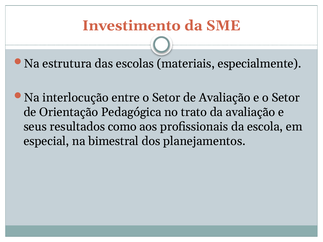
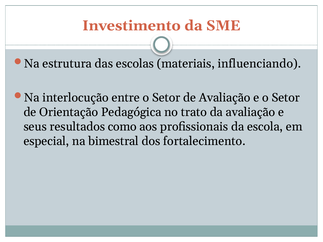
especialmente: especialmente -> influenciando (259, 64)
planejamentos: planejamentos -> fortalecimento (204, 141)
